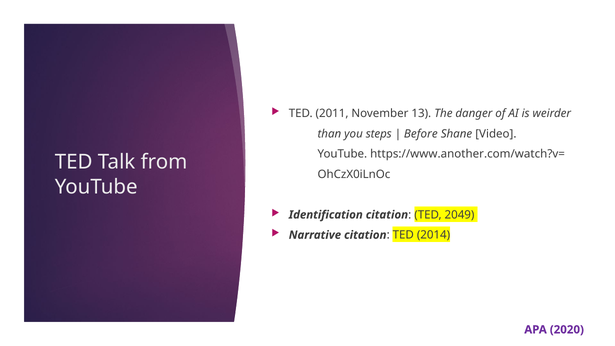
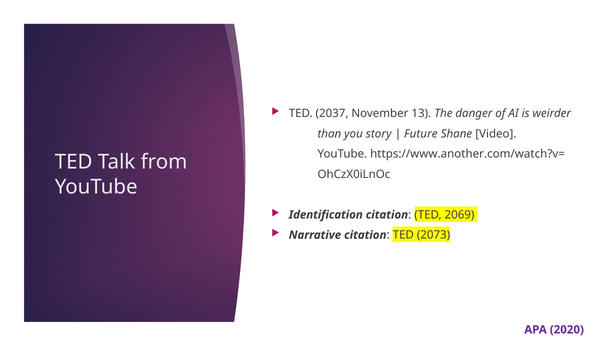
2011: 2011 -> 2037 (332, 113)
steps: steps -> story (379, 134)
Before: Before -> Future (421, 134)
2049: 2049 -> 2069 (459, 215)
2014: 2014 -> 2073 (434, 235)
